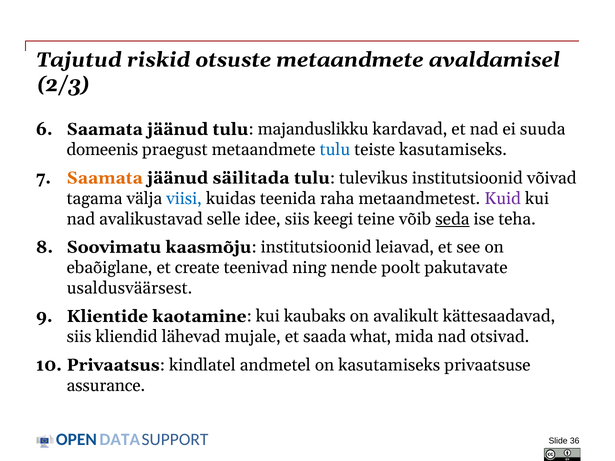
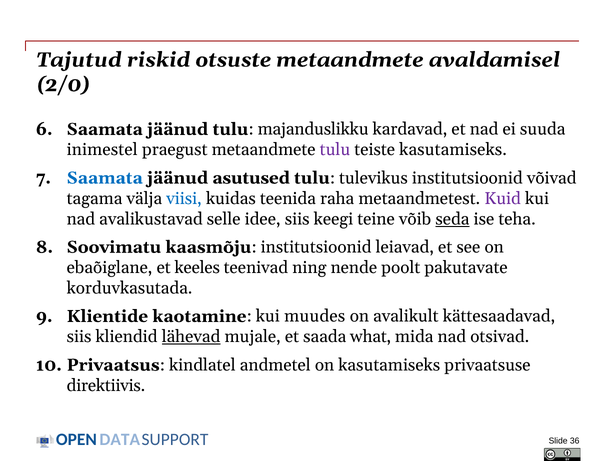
2/3: 2/3 -> 2/0 (63, 84)
domeenis: domeenis -> inimestel (102, 150)
tulu colour: blue -> purple (335, 150)
Saamata colour: orange -> blue (105, 178)
säilitada: säilitada -> asutused (251, 178)
create: create -> keeles (197, 268)
usaldusväärsest: usaldusväärsest -> korduvkasutada (130, 288)
kaubaks: kaubaks -> muudes (315, 316)
lähevad underline: none -> present (191, 337)
assurance: assurance -> direktiivis (106, 386)
